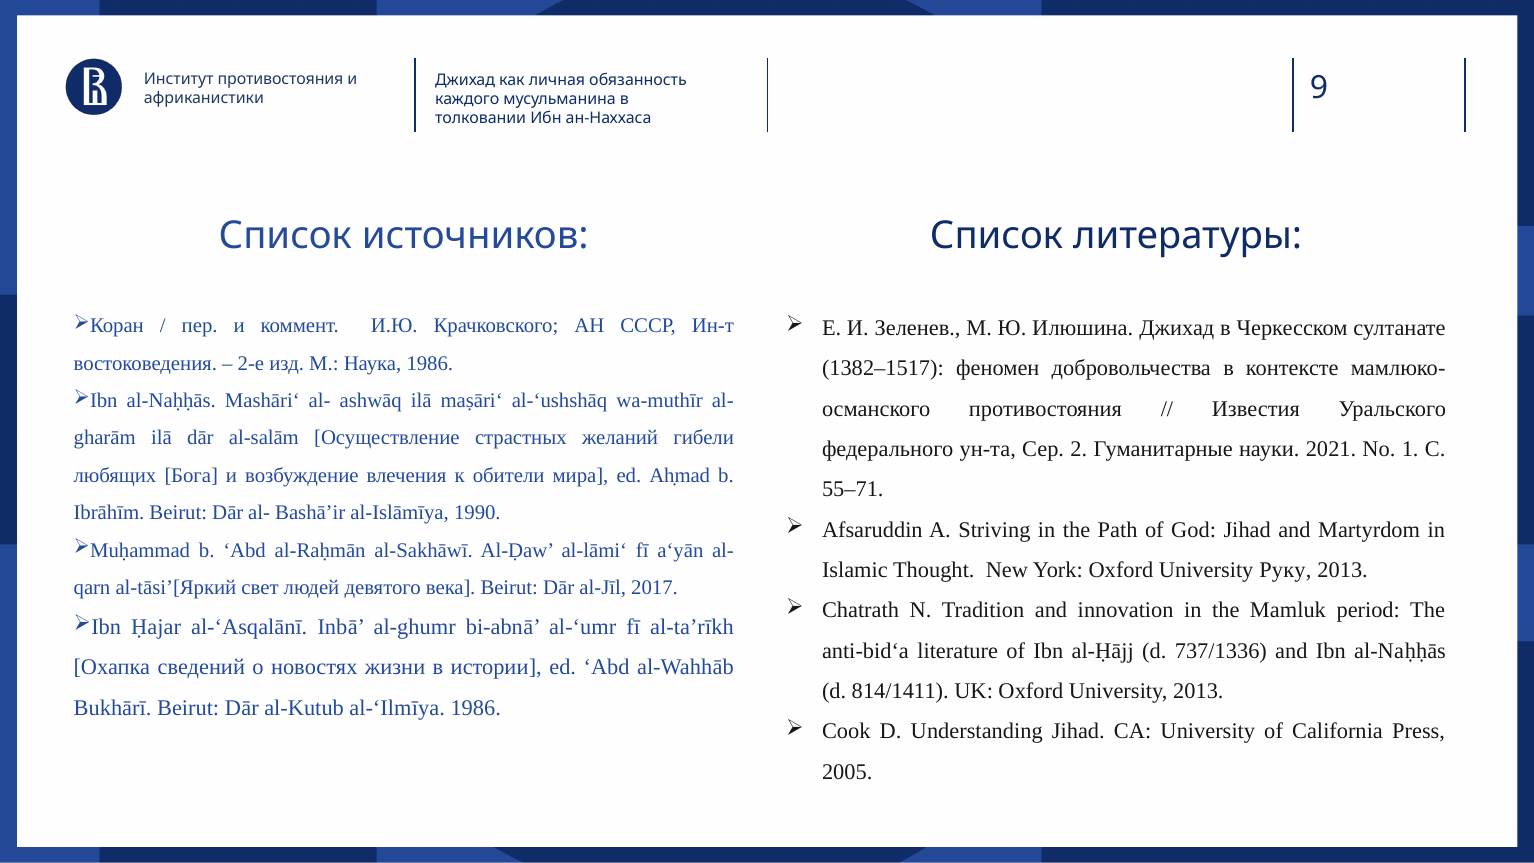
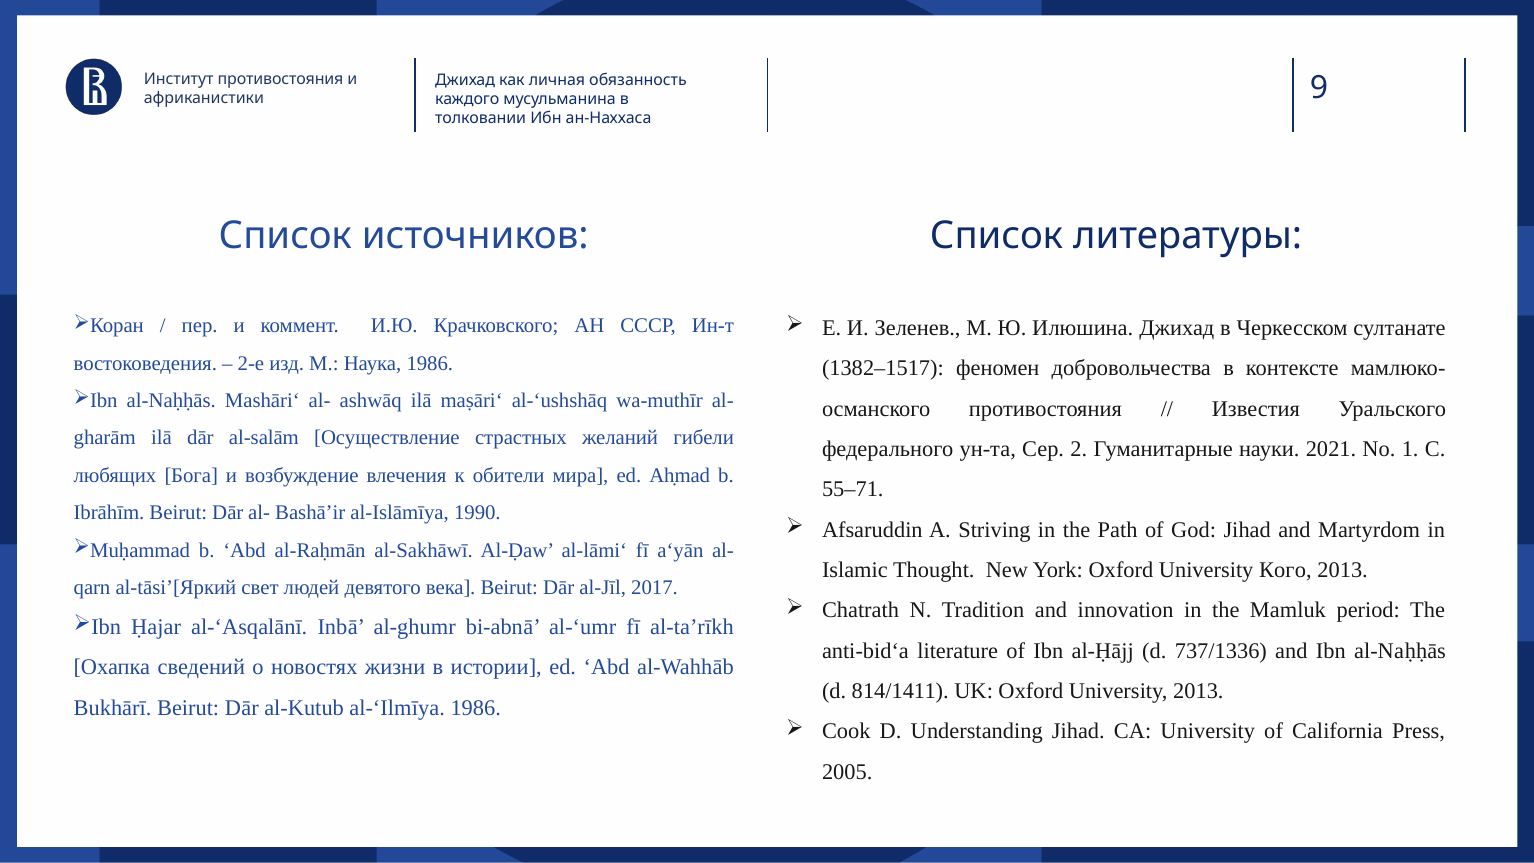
Руку: Руку -> Кого (1285, 570)
